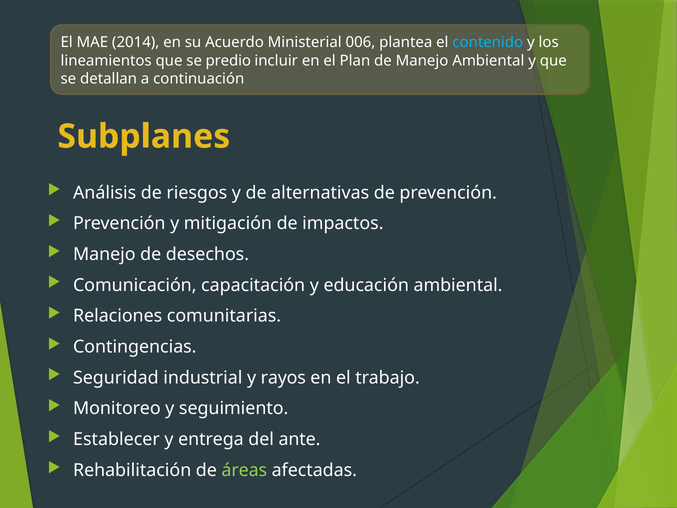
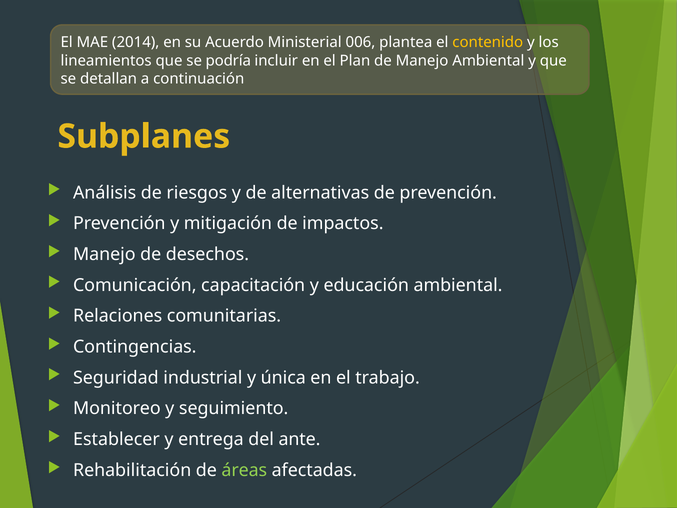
contenido colour: light blue -> yellow (488, 43)
predio: predio -> podría (228, 61)
rayos: rayos -> única (283, 378)
